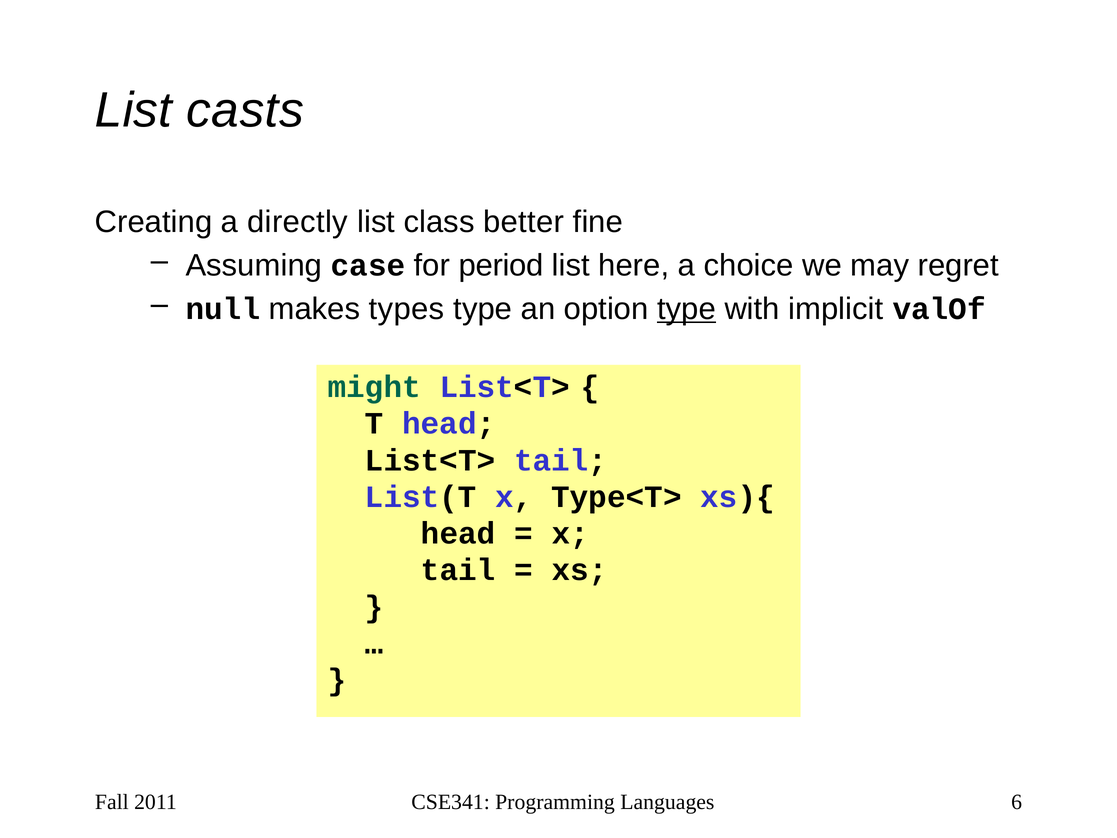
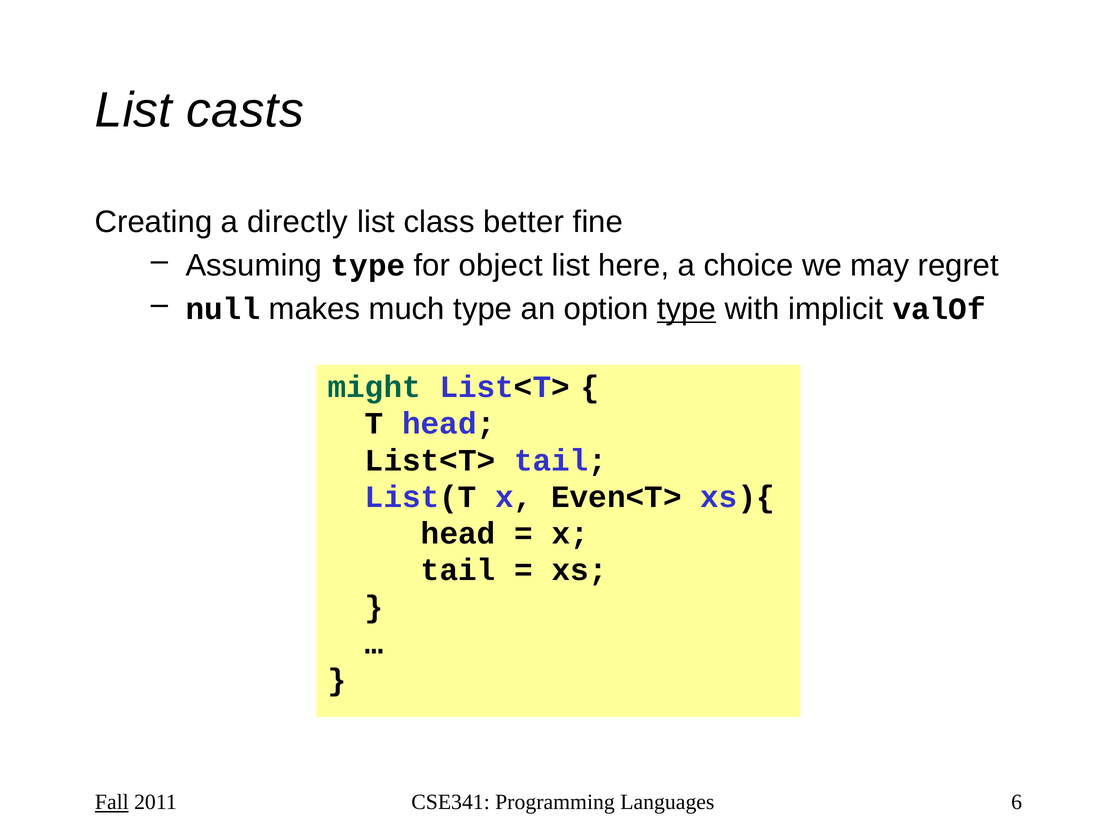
Assuming case: case -> type (368, 265)
period: period -> object (501, 265)
types: types -> much (407, 309)
Type<T>: Type<T> -> Even<T> (616, 497)
Fall underline: none -> present (112, 802)
